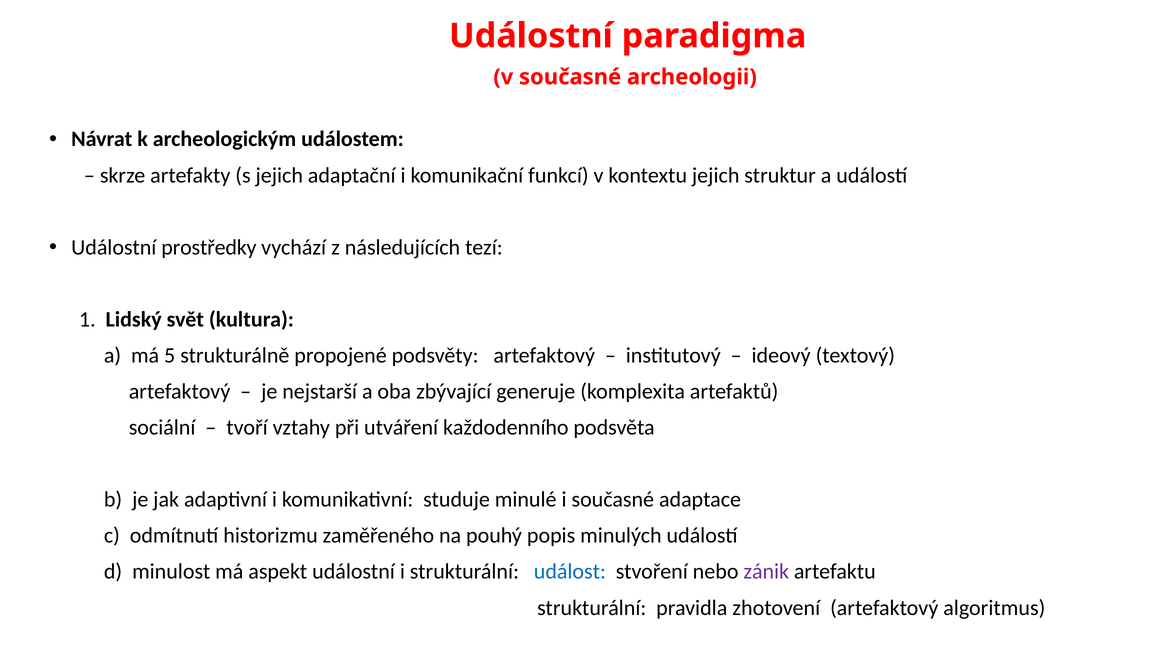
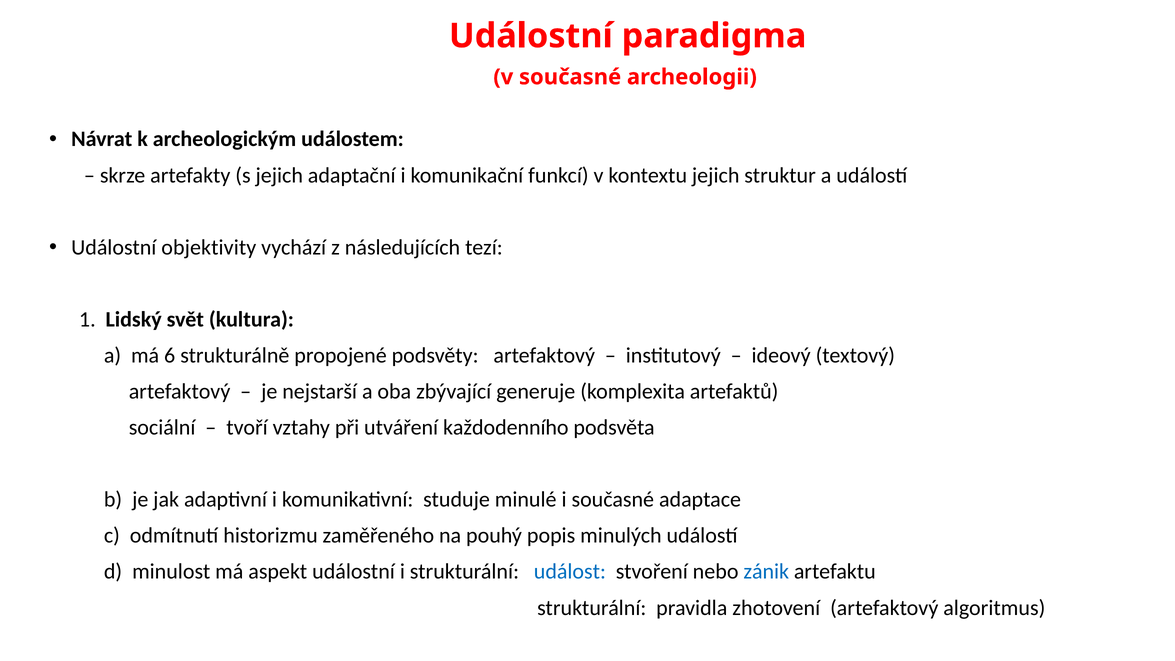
prostředky: prostředky -> objektivity (209, 247)
5: 5 -> 6 (170, 355)
zánik colour: purple -> blue (766, 572)
